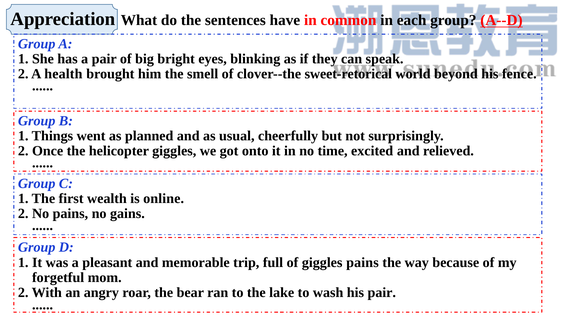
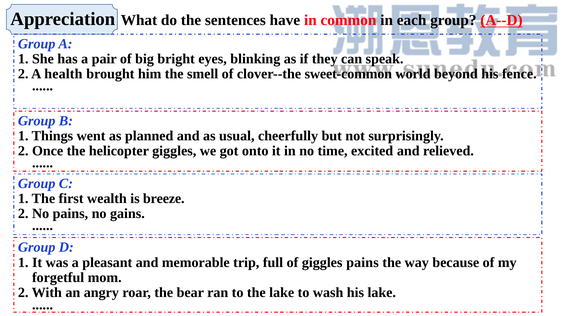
sweet-retorical: sweet-retorical -> sweet-common (348, 74)
online: online -> breeze (164, 199)
his pair: pair -> lake (382, 293)
